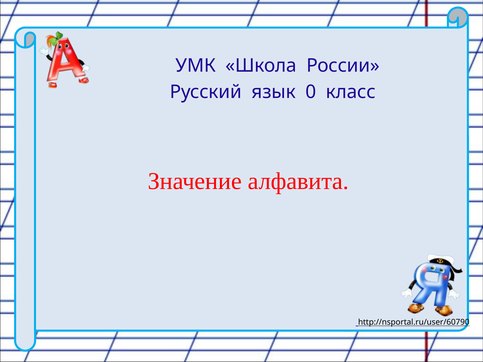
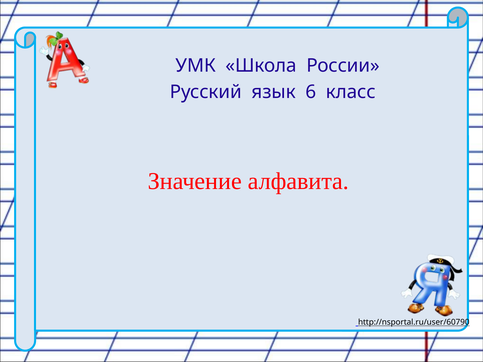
0: 0 -> 6 (311, 92)
